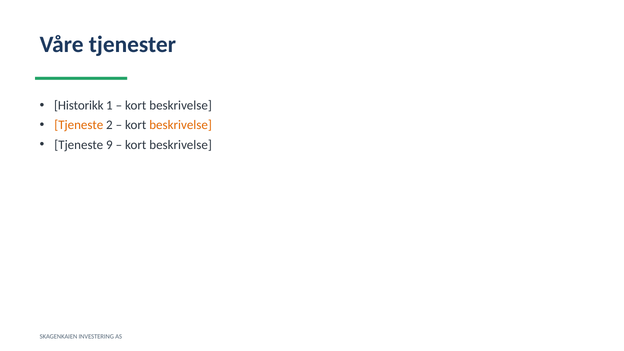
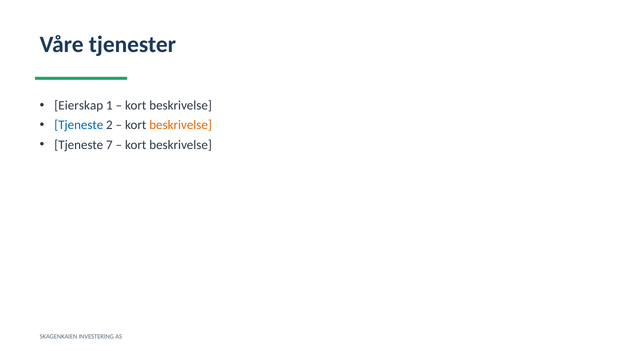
Historikk: Historikk -> Eierskap (79, 106)
Tjeneste colour: orange -> blue (79, 125)
9: 9 -> 7 (109, 145)
